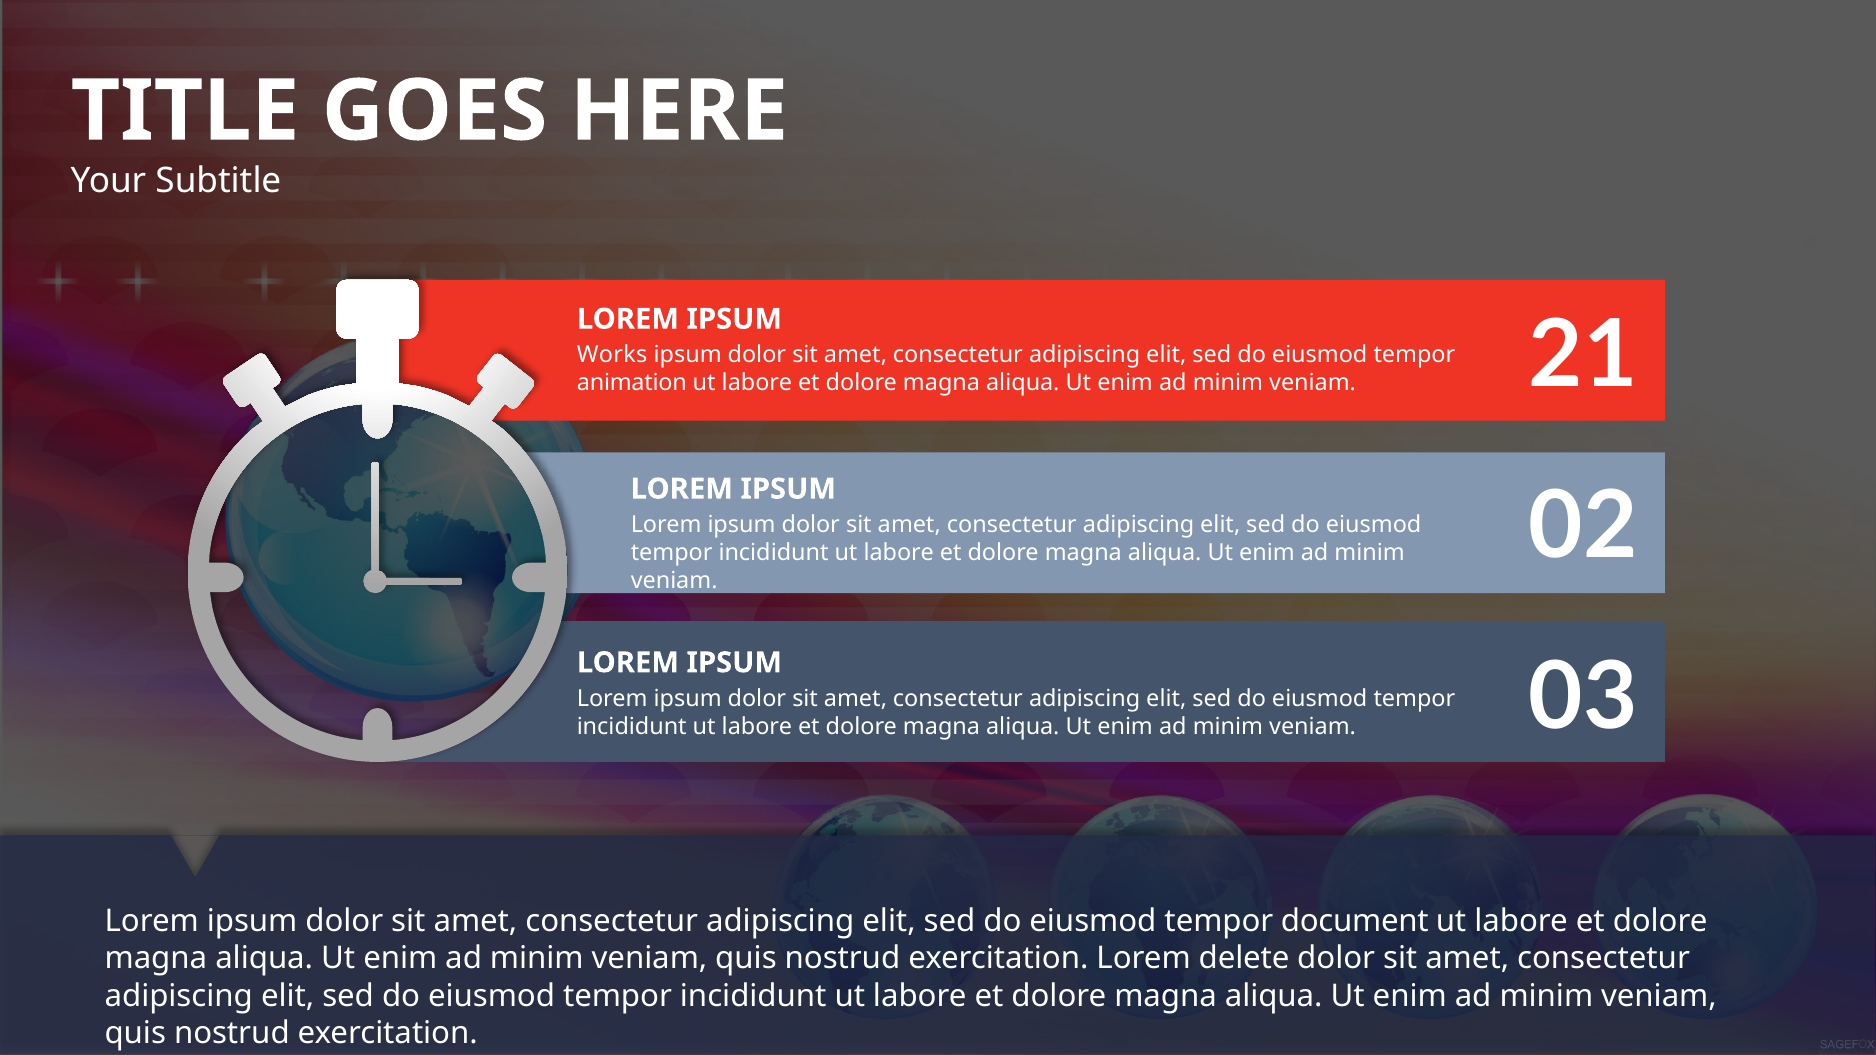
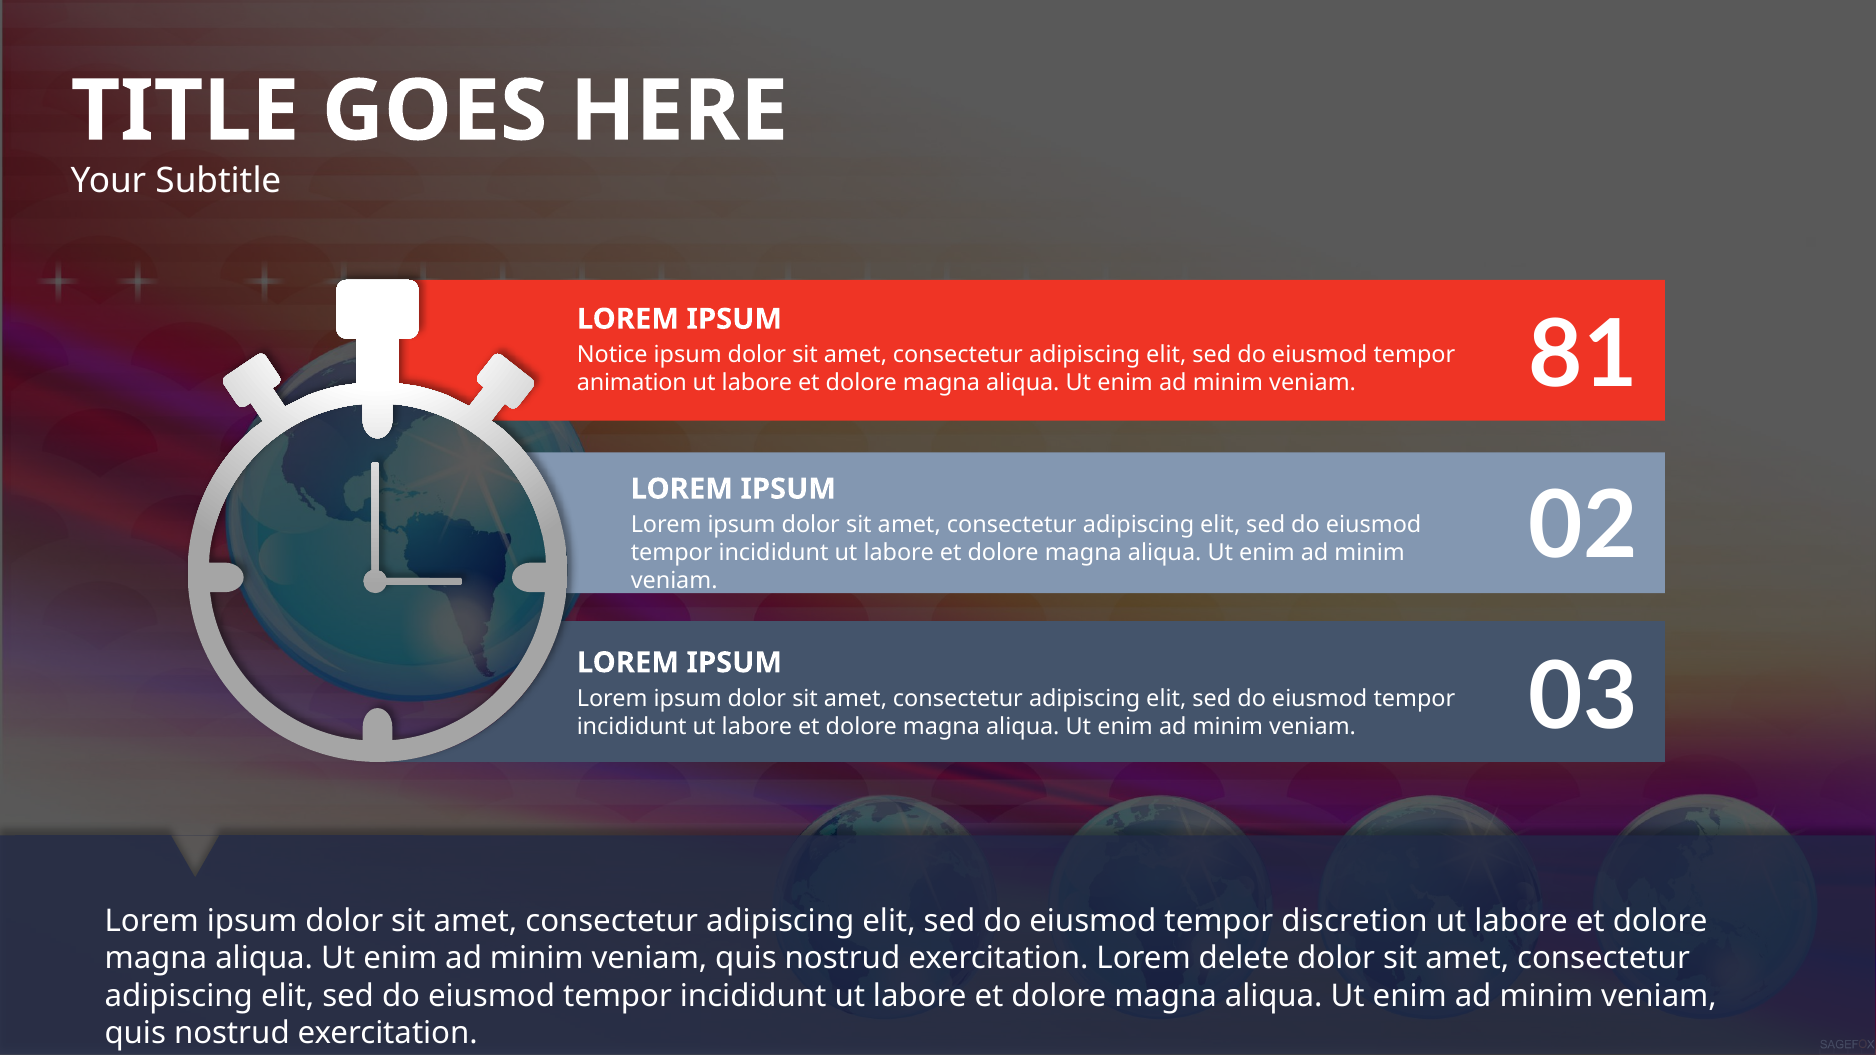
Works: Works -> Notice (612, 355)
21: 21 -> 81 (1583, 356)
document: document -> discretion (1355, 921)
